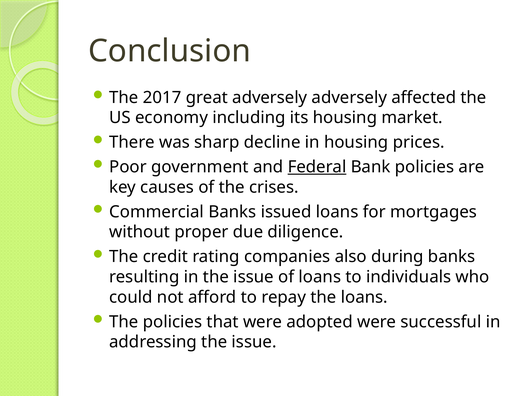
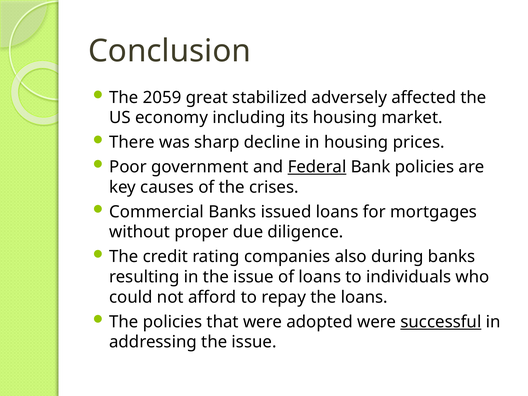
2017: 2017 -> 2059 (162, 98)
great adversely: adversely -> stabilized (270, 98)
successful underline: none -> present (441, 322)
